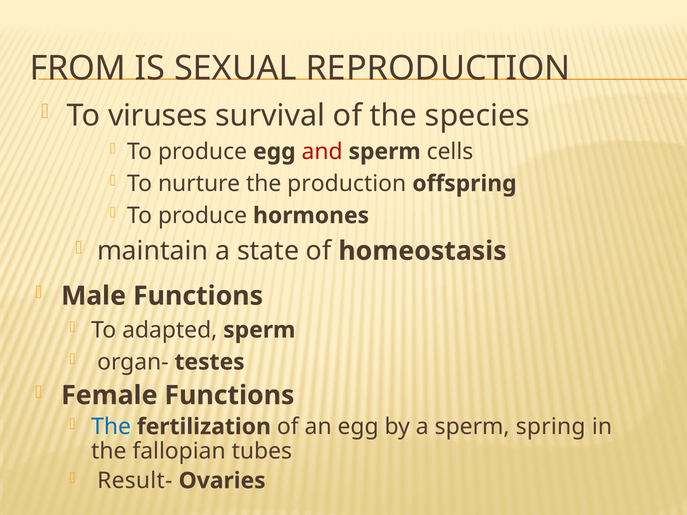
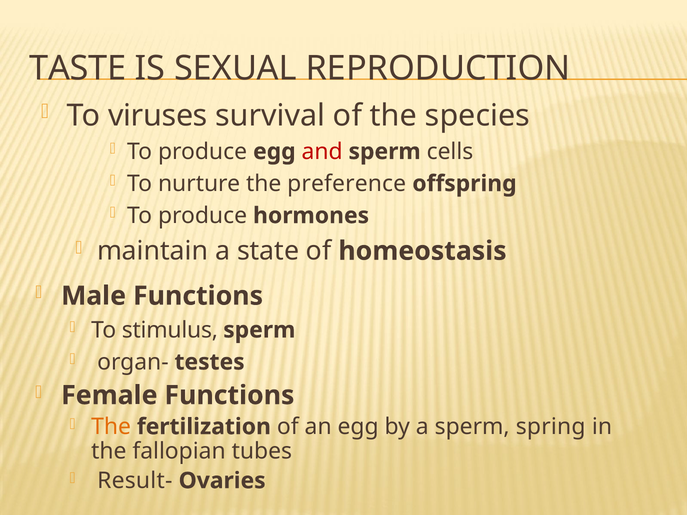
FROM: FROM -> TASTE (78, 68)
production: production -> preference (347, 184)
adapted: adapted -> stimulus (170, 330)
The colour: blue -> orange (111, 427)
